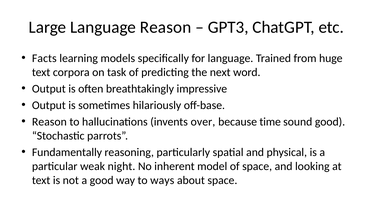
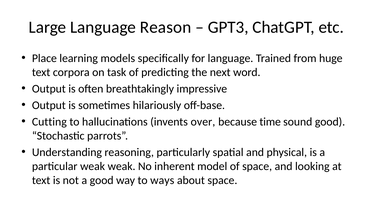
Facts: Facts -> Place (44, 58)
Reason: Reason -> Cutting (49, 122)
Fundamentally: Fundamentally -> Understanding (67, 152)
weak night: night -> weak (122, 166)
